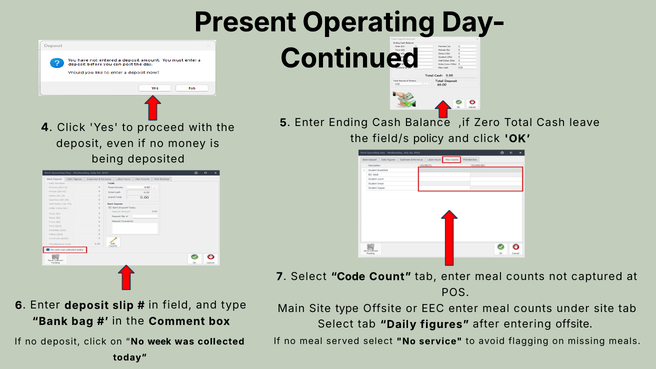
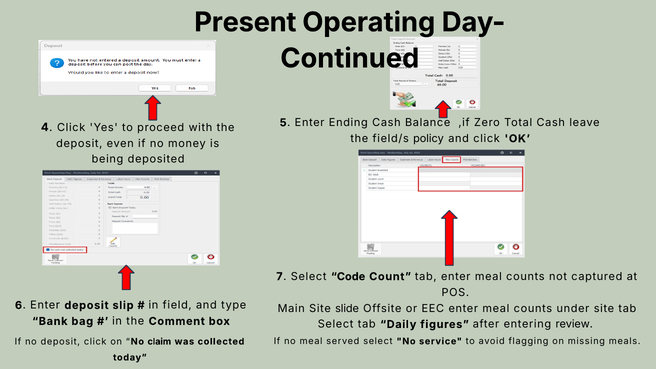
Site type: type -> slide (347, 308)
entering offsite: offsite -> review (574, 324)
week: week -> claim (159, 342)
